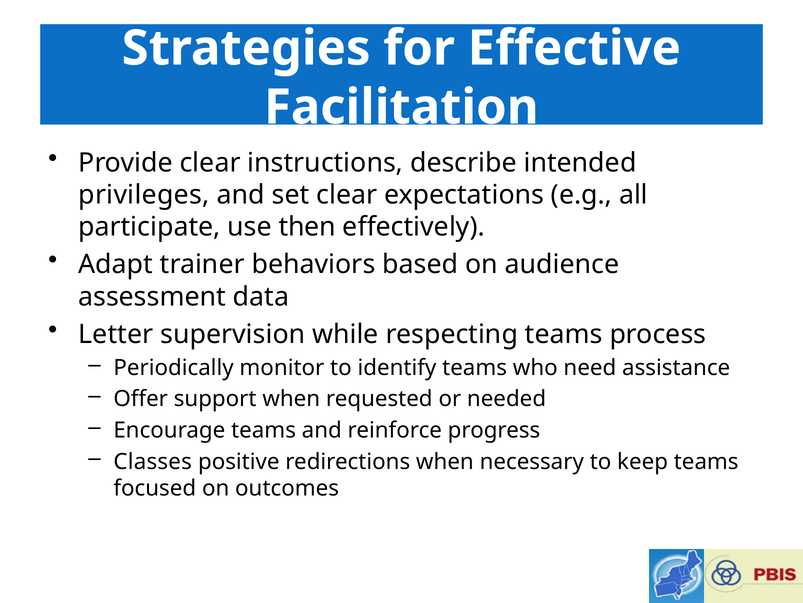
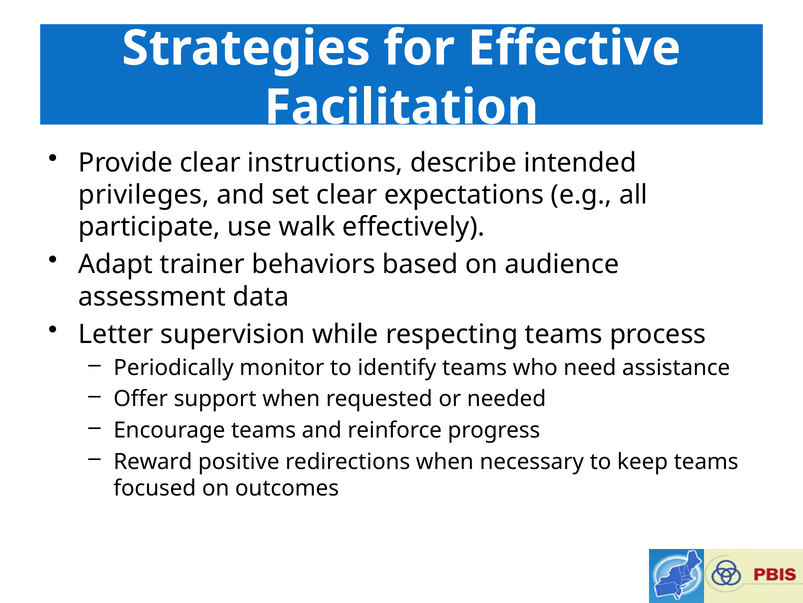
then: then -> walk (307, 227)
Classes: Classes -> Reward (153, 461)
